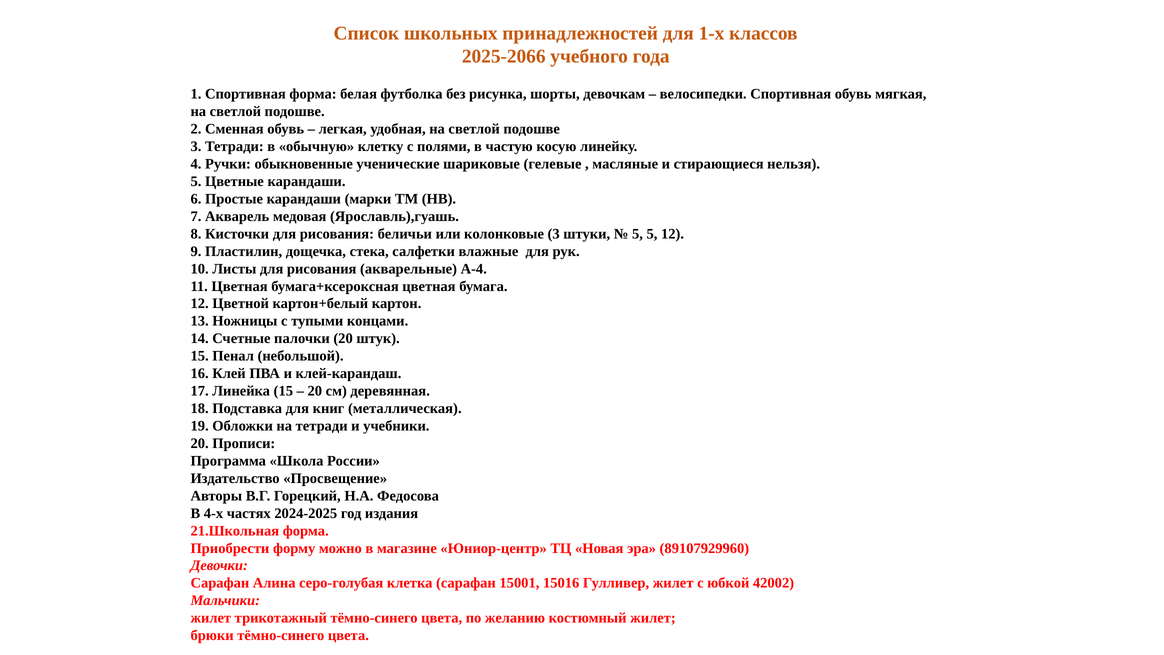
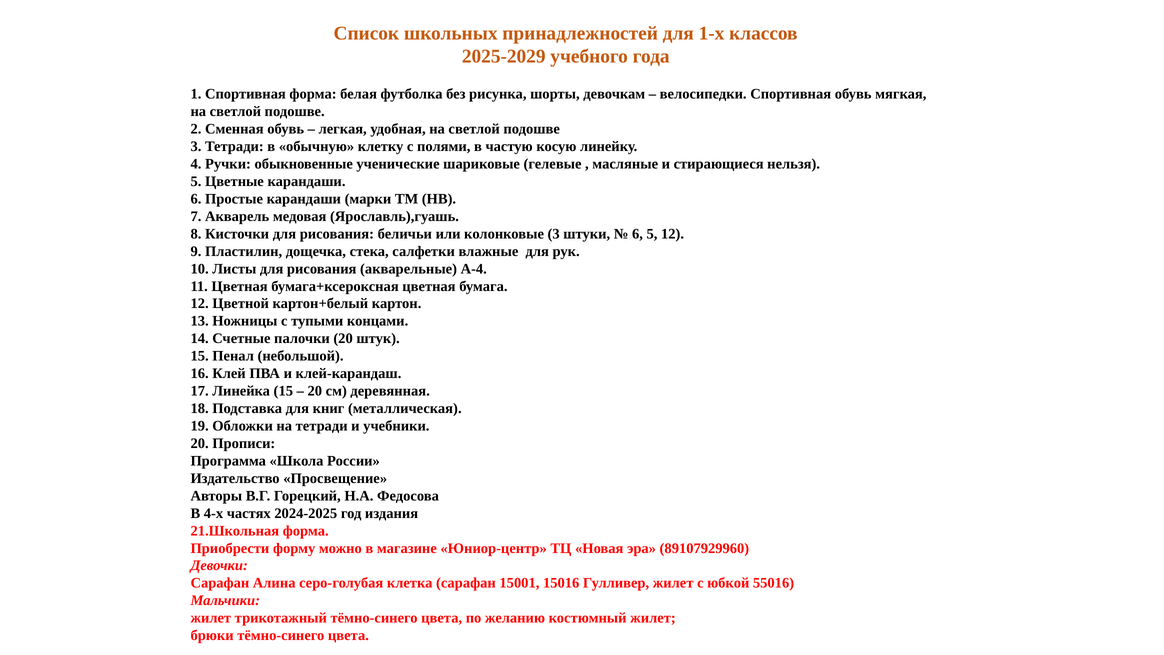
2025-2066: 2025-2066 -> 2025-2029 (504, 57)
5: 5 -> 6 (638, 234)
42002: 42002 -> 55016 (774, 583)
